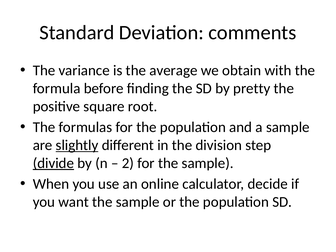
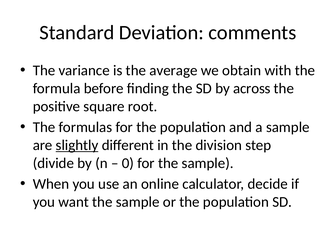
pretty: pretty -> across (252, 88)
divide underline: present -> none (53, 163)
2: 2 -> 0 (128, 163)
